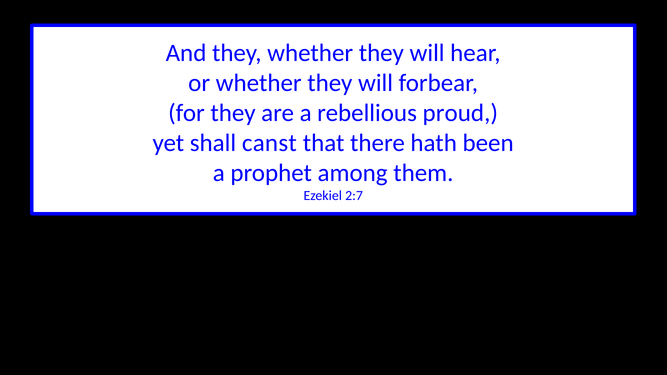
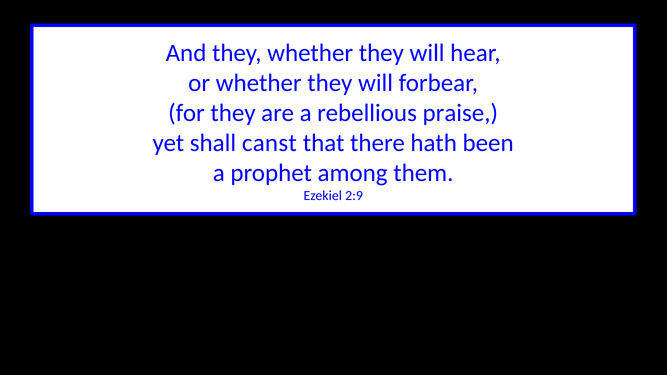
proud: proud -> praise (460, 113)
2:7: 2:7 -> 2:9 (354, 196)
